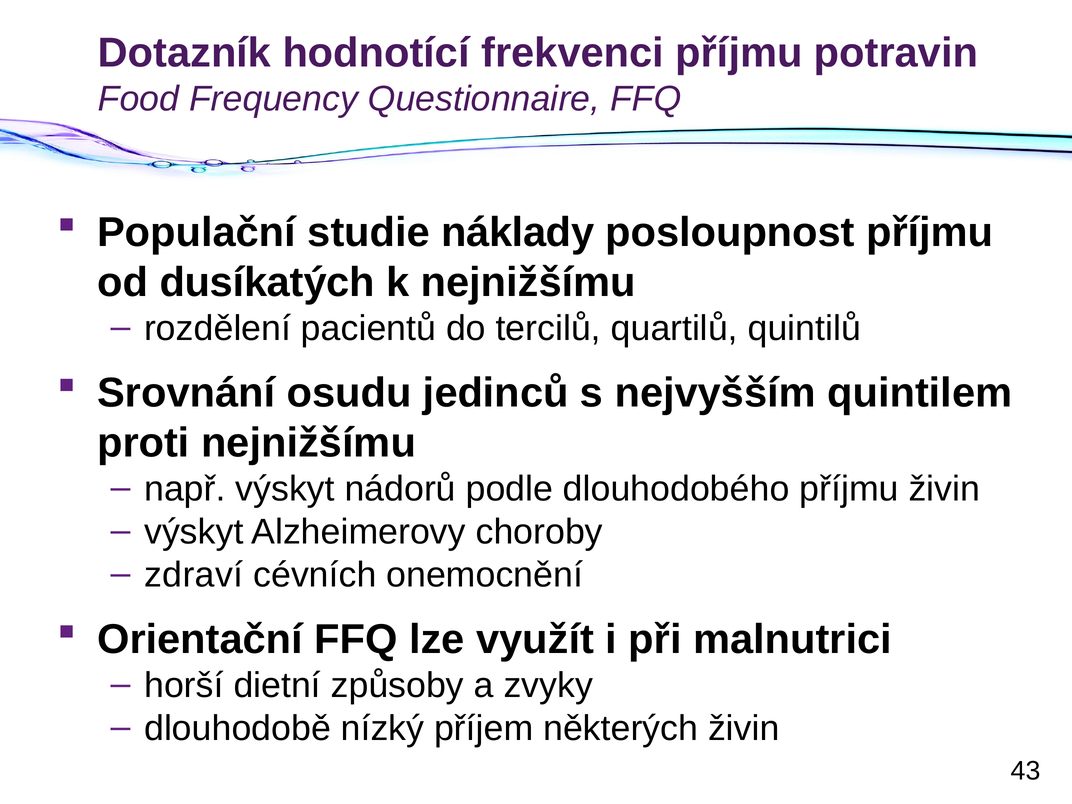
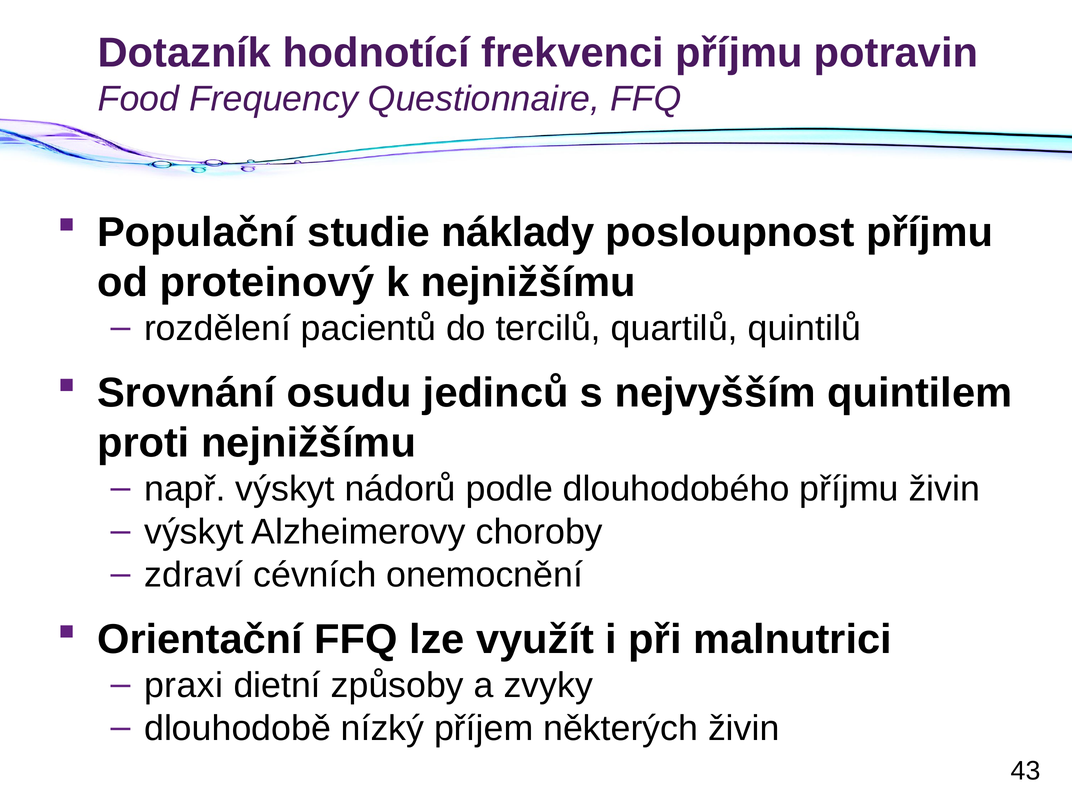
dusíkatých: dusíkatých -> proteinový (267, 283)
horší: horší -> praxi (184, 686)
